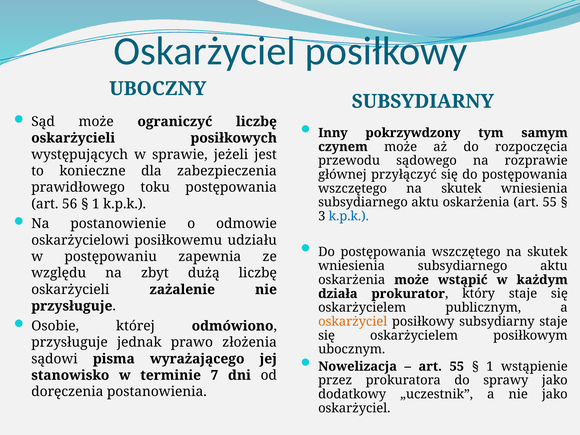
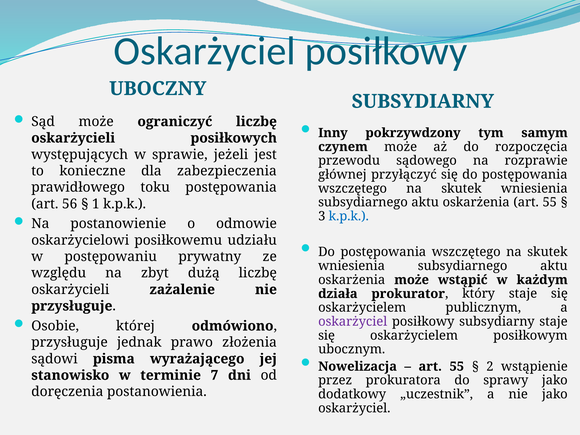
zapewnia: zapewnia -> prywatny (210, 257)
oskarżyciel colour: orange -> purple (353, 322)
1: 1 -> 2 (490, 366)
